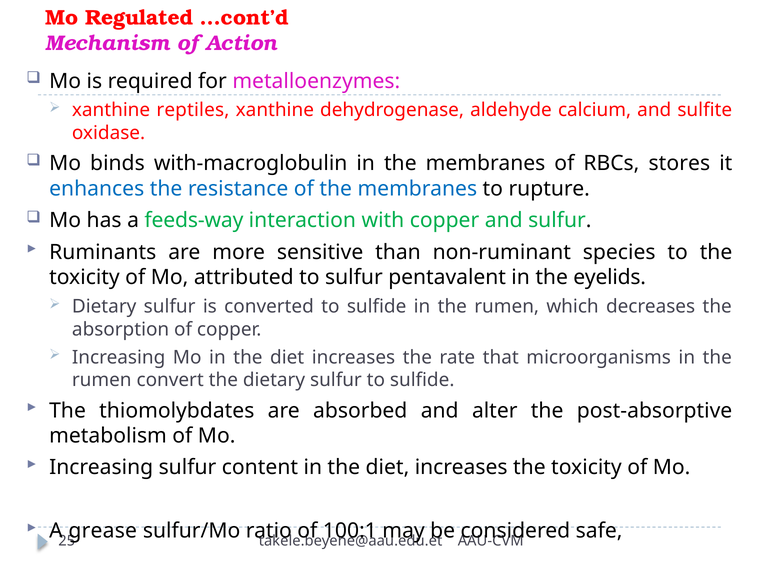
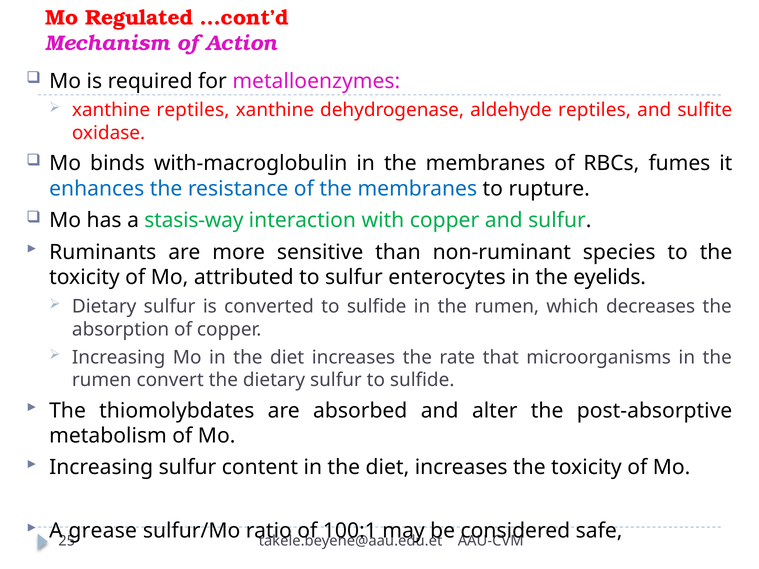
aldehyde calcium: calcium -> reptiles (594, 110)
stores: stores -> fumes (679, 164)
feeds-way: feeds-way -> stasis-way (194, 221)
pentavalent: pentavalent -> enterocytes (447, 277)
